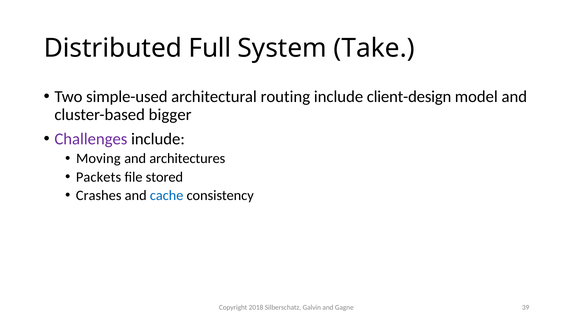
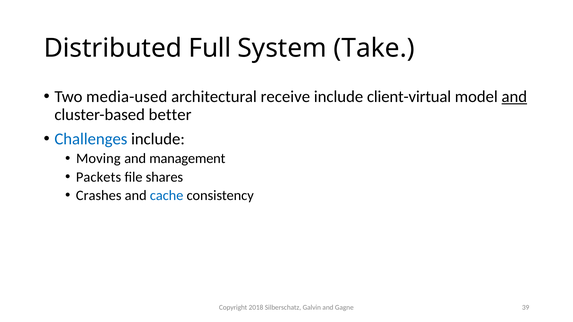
simple-used: simple-used -> media-used (127, 97)
routing: routing -> receive (285, 97)
client-design: client-design -> client-virtual (409, 97)
and underline: none -> present (514, 97)
bigger: bigger -> better (170, 115)
Challenges colour: purple -> blue (91, 139)
architectures: architectures -> management (187, 159)
stored: stored -> shares (164, 177)
